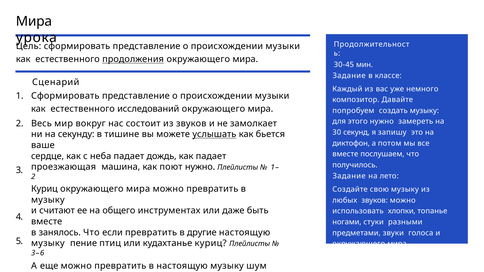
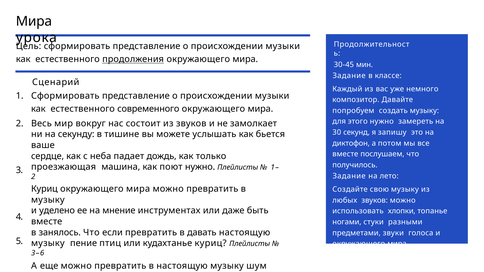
исследований: исследований -> современного (148, 109)
услышать underline: present -> none (214, 135)
как падает: падает -> только (211, 156)
считают: считают -> уделено (57, 211)
общего: общего -> мнение (119, 211)
другие: другие -> давать (202, 233)
